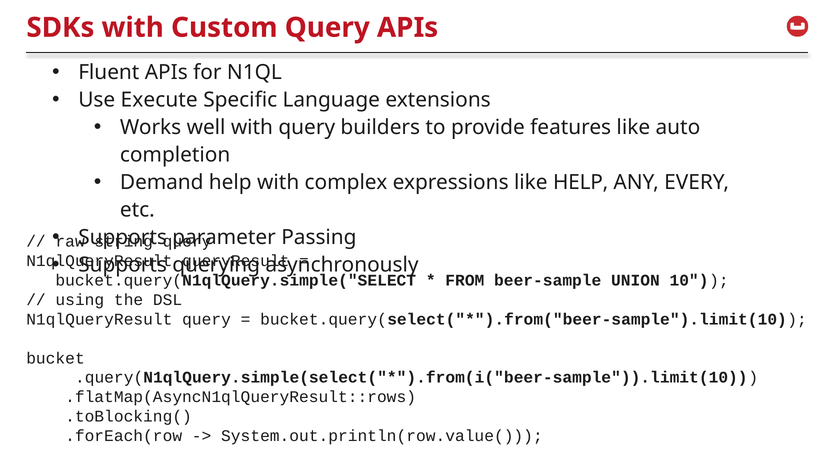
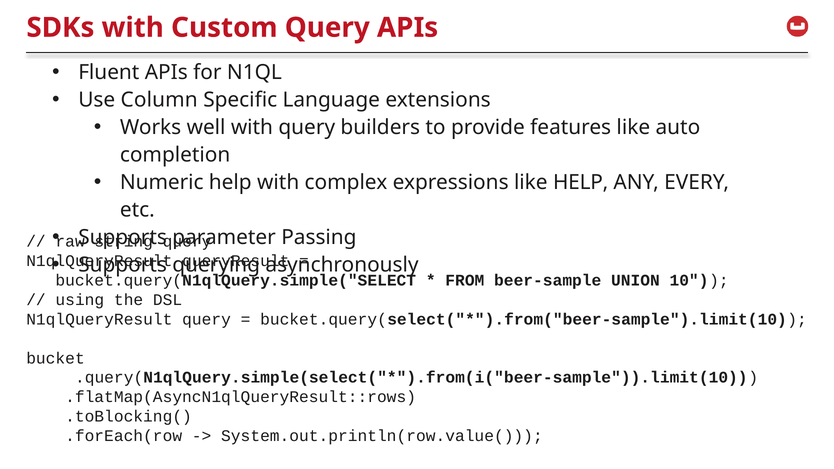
Execute: Execute -> Column (159, 100)
Demand: Demand -> Numeric (162, 182)
